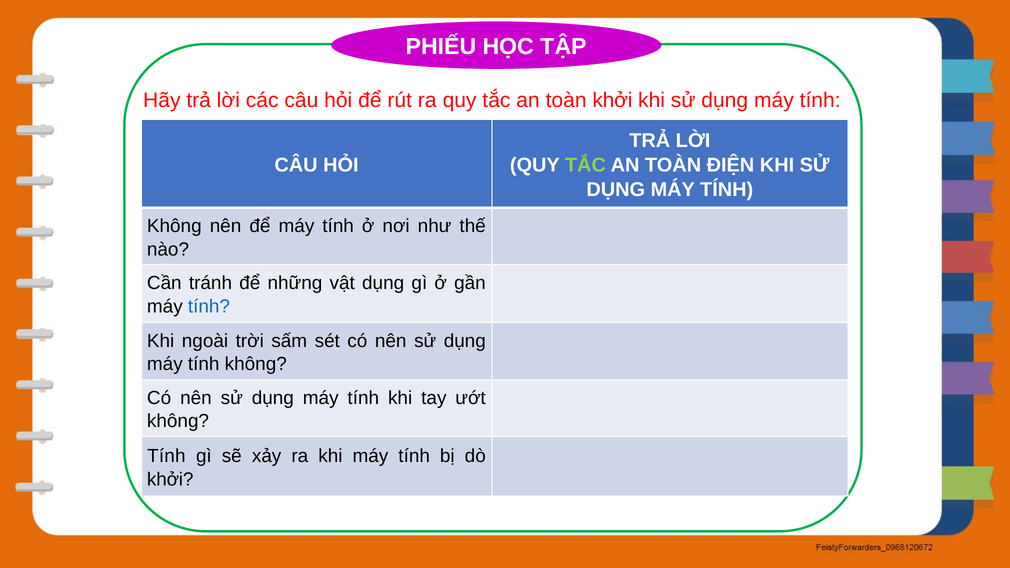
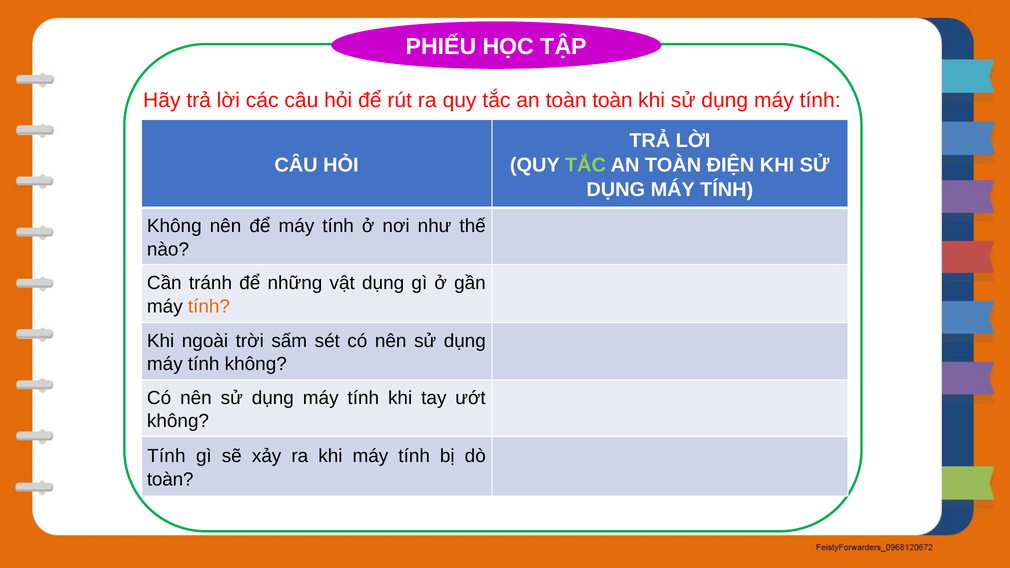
toàn khởi: khởi -> toàn (612, 100)
tính colour: blue -> orange (209, 307)
khởi: khởi -> toàn (170, 479)
